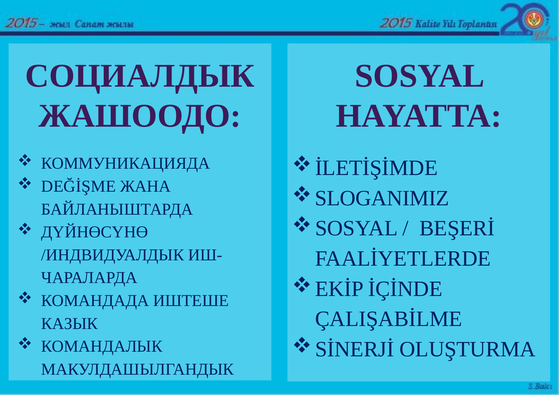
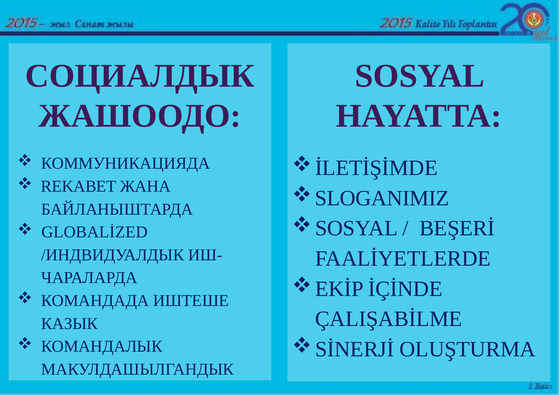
DEĞİŞME: DEĞİŞME -> REKABET (79, 186)
ДҮЙНӨСҮНӨ: ДҮЙНӨСҮНӨ -> GLOBALİZED (95, 232)
